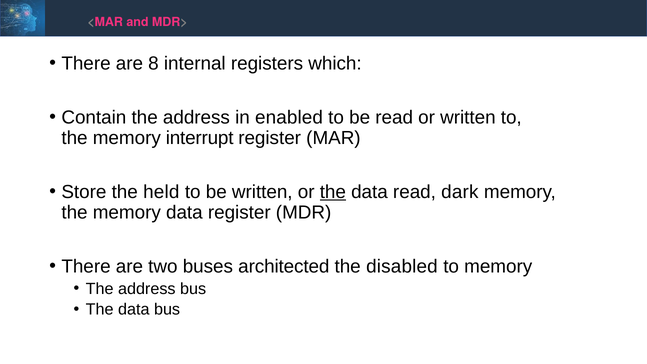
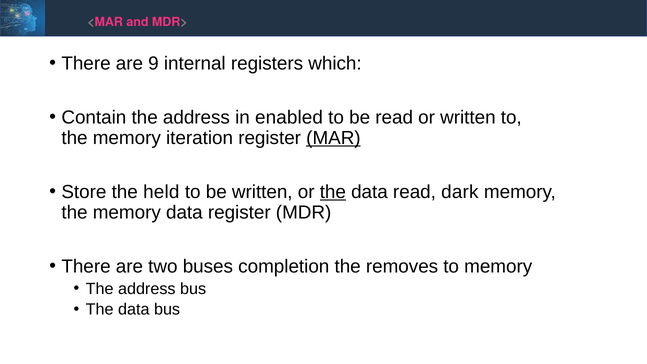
8: 8 -> 9 (153, 63)
interrupt: interrupt -> iteration (200, 138)
MAR underline: none -> present (333, 138)
architected: architected -> completion (284, 266)
disabled: disabled -> removes (402, 266)
